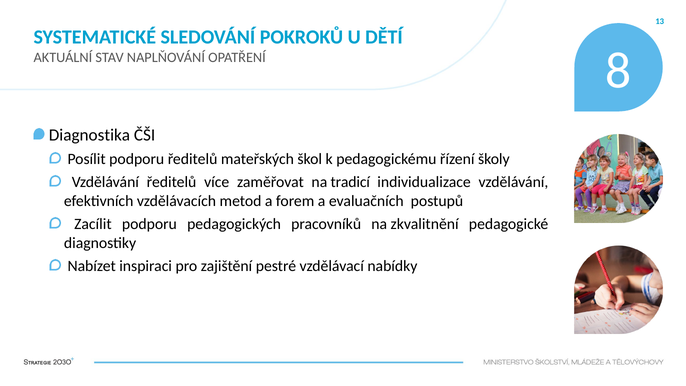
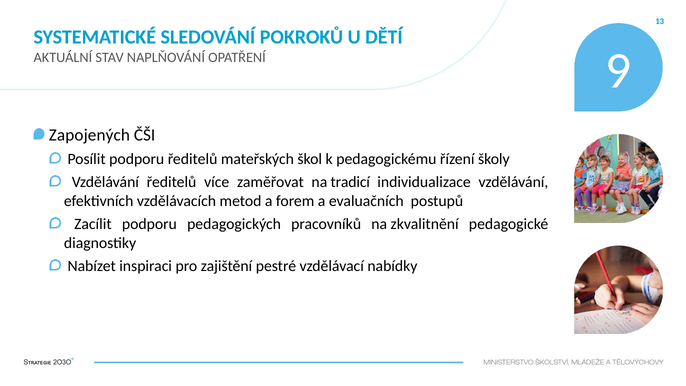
8: 8 -> 9 (619, 71)
Diagnostika: Diagnostika -> Zapojených (89, 135)
